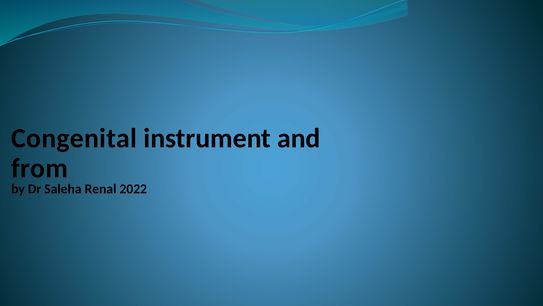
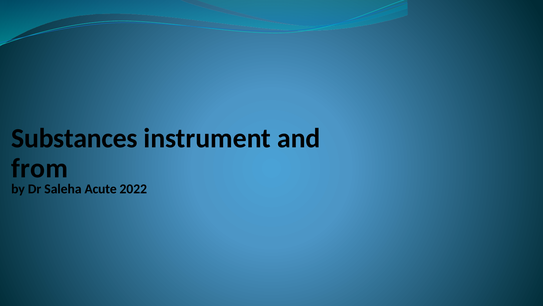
Congenital: Congenital -> Substances (74, 138)
Renal: Renal -> Acute (101, 189)
